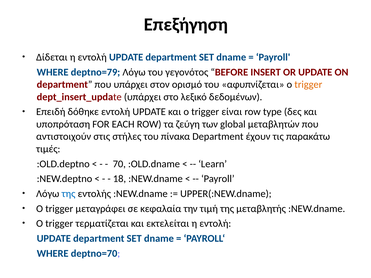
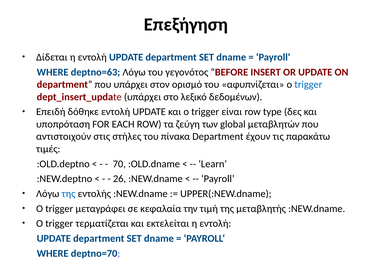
deptno=79: deptno=79 -> deptno=63 (95, 72)
trigger colour: orange -> blue (308, 85)
18: 18 -> 26 (119, 179)
